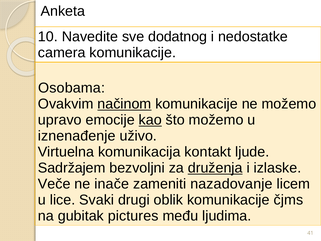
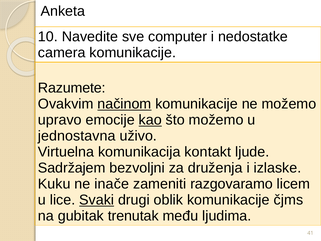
dodatnog: dodatnog -> computer (178, 37)
Osobama: Osobama -> Razumete (72, 88)
iznenađenje: iznenađenje -> jednostavna (77, 136)
druženja underline: present -> none (215, 168)
Veče: Veče -> Kuku (54, 184)
nazadovanje: nazadovanje -> razgovaramo (232, 184)
Svaki underline: none -> present (97, 200)
pictures: pictures -> trenutak (133, 216)
